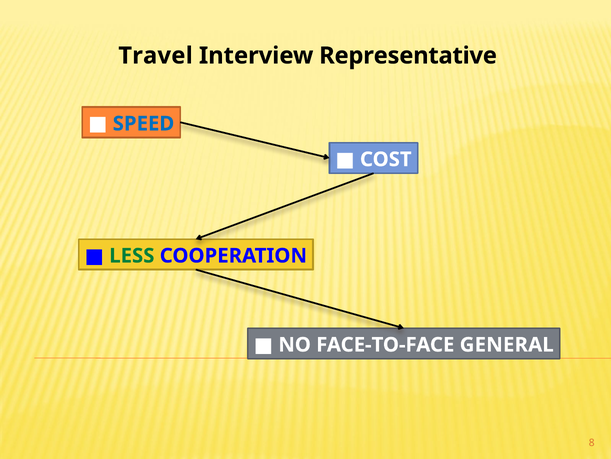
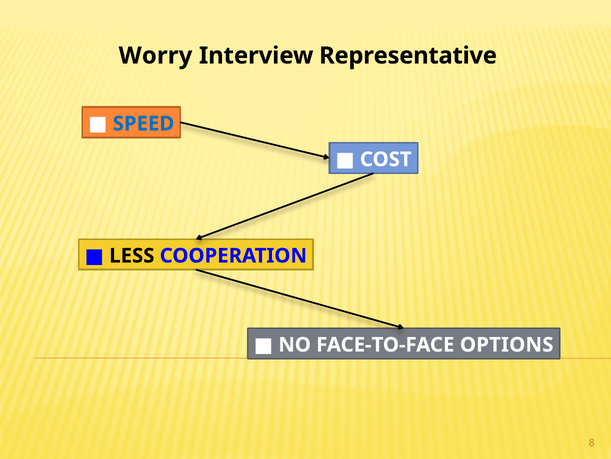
Travel: Travel -> Worry (155, 56)
LESS colour: green -> black (132, 255)
GENERAL: GENERAL -> OPTIONS (507, 344)
